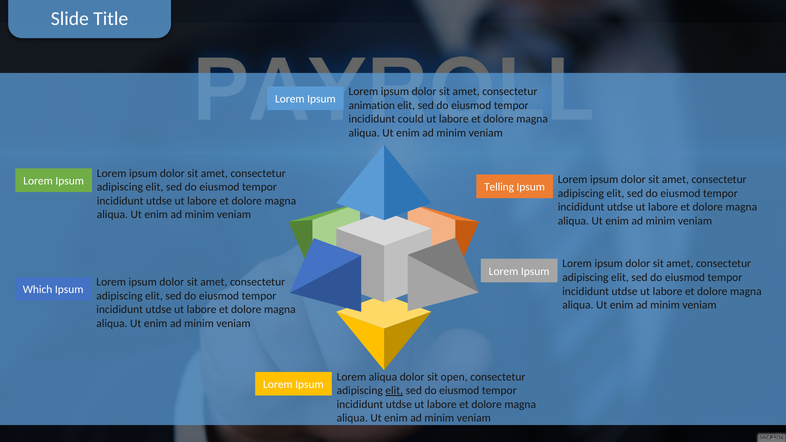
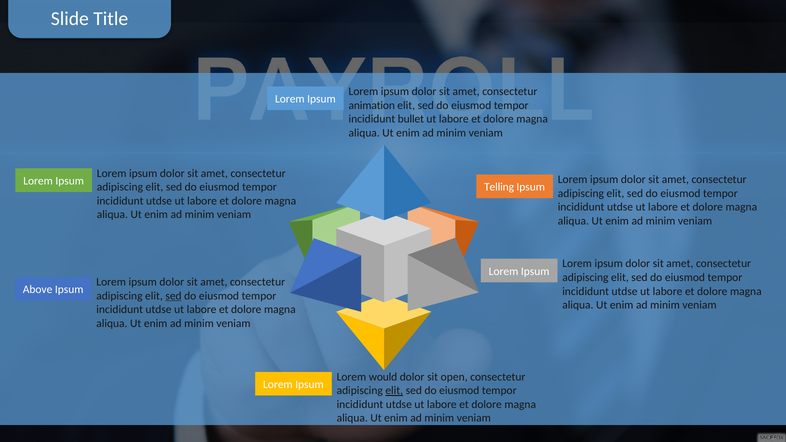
could: could -> bullet (411, 119)
Which: Which -> Above (38, 290)
sed underline: none -> present (174, 296)
Lorem aliqua: aliqua -> would (383, 377)
